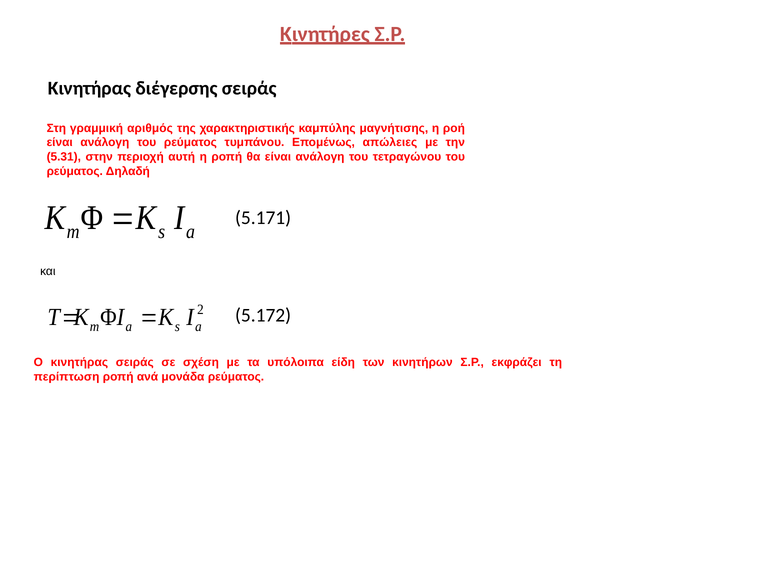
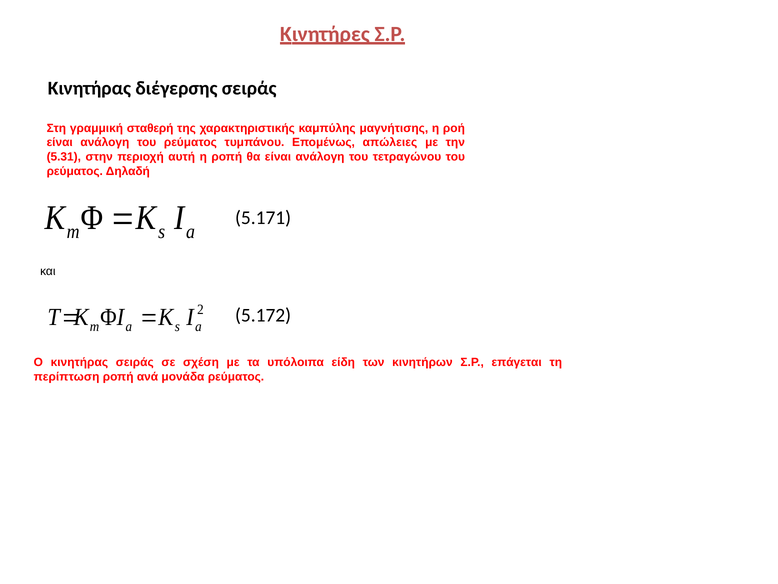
αριθμός: αριθμός -> σταθερή (150, 128)
εκφράζει: εκφράζει -> επάγεται (517, 362)
